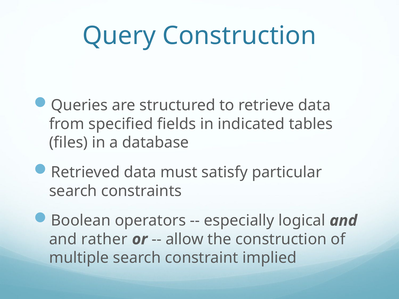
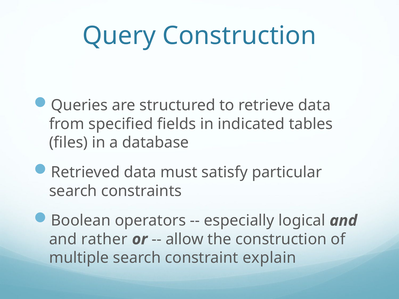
implied: implied -> explain (269, 258)
